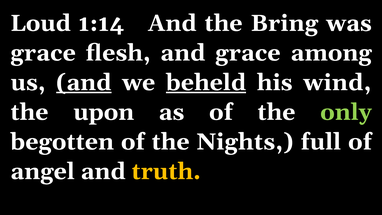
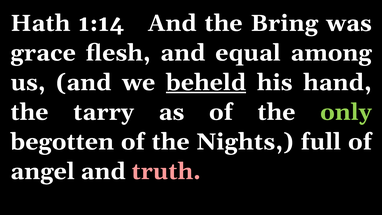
Loud: Loud -> Hath (40, 23)
and grace: grace -> equal (248, 53)
and underline: present -> none (84, 83)
wind: wind -> hand (337, 83)
upon: upon -> tarry (103, 112)
truth colour: yellow -> pink (166, 171)
